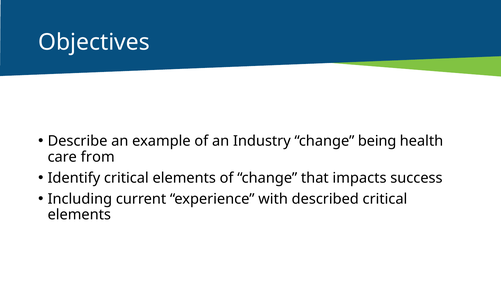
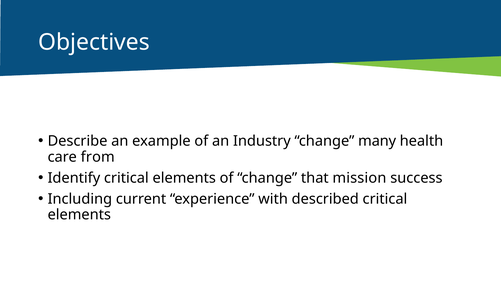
being: being -> many (377, 141)
impacts: impacts -> mission (359, 178)
